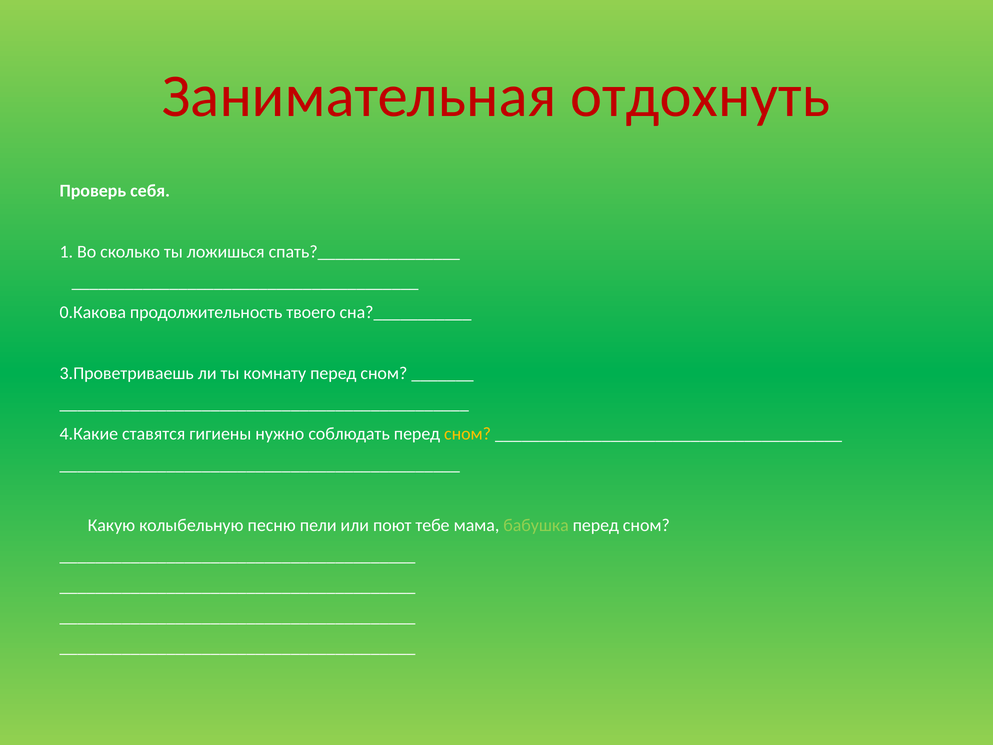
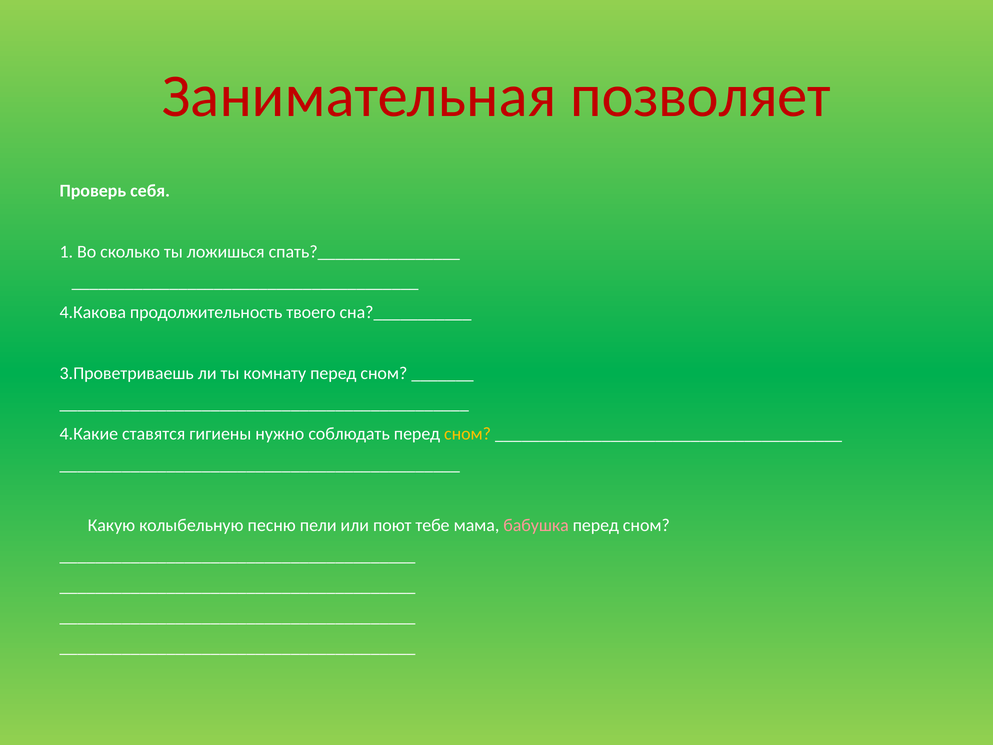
отдохнуть: отдохнуть -> позволяет (701, 96)
0.Какова: 0.Какова -> 4.Какова (93, 312)
бабушка colour: light green -> pink (536, 525)
